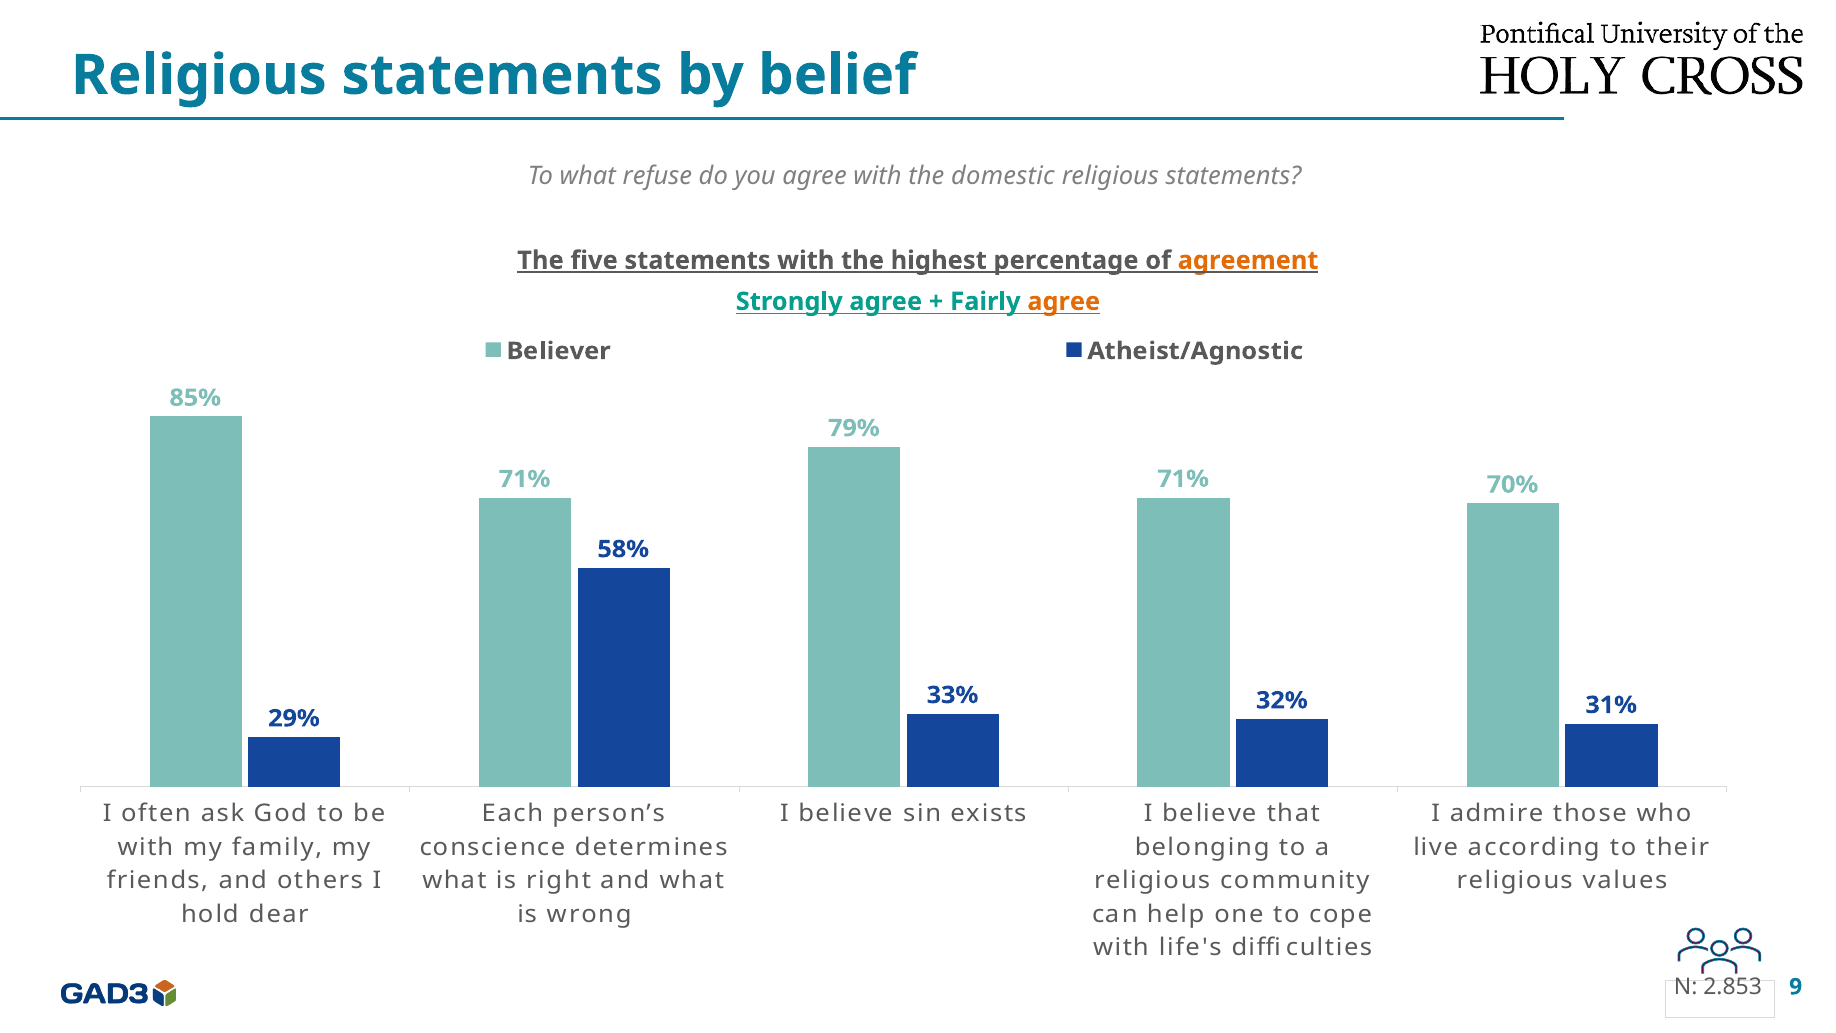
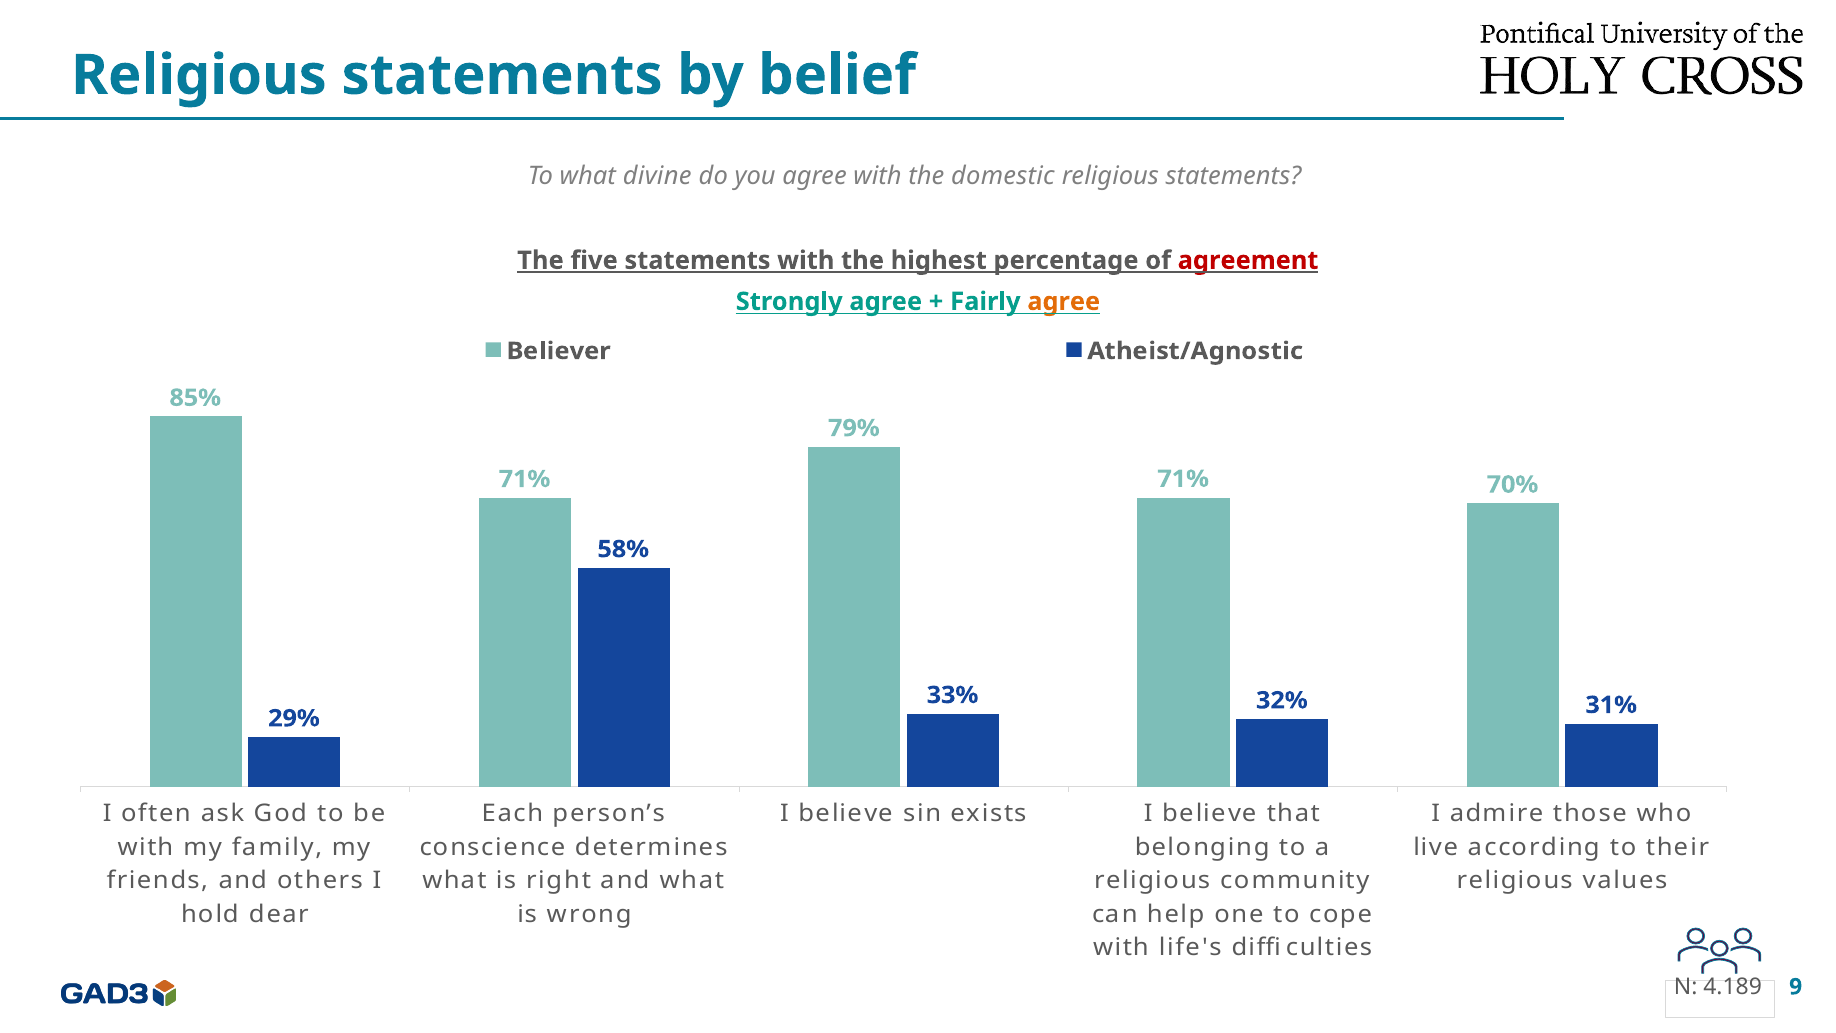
refuse: refuse -> divine (657, 177)
agreement colour: orange -> red (1248, 260)
2.853: 2.853 -> 4.189 (1733, 986)
